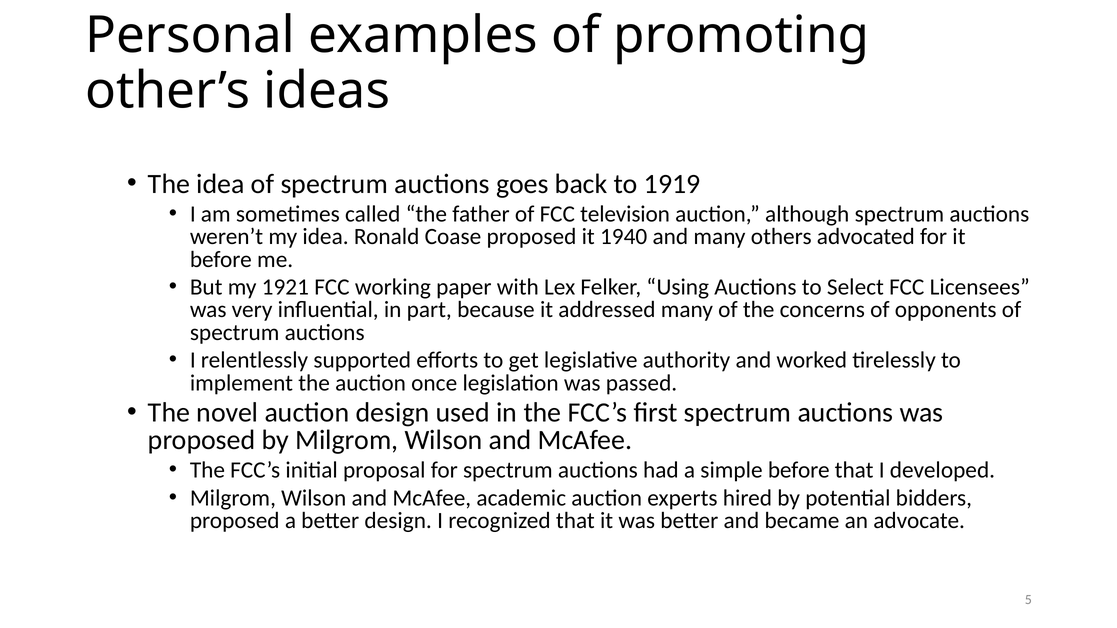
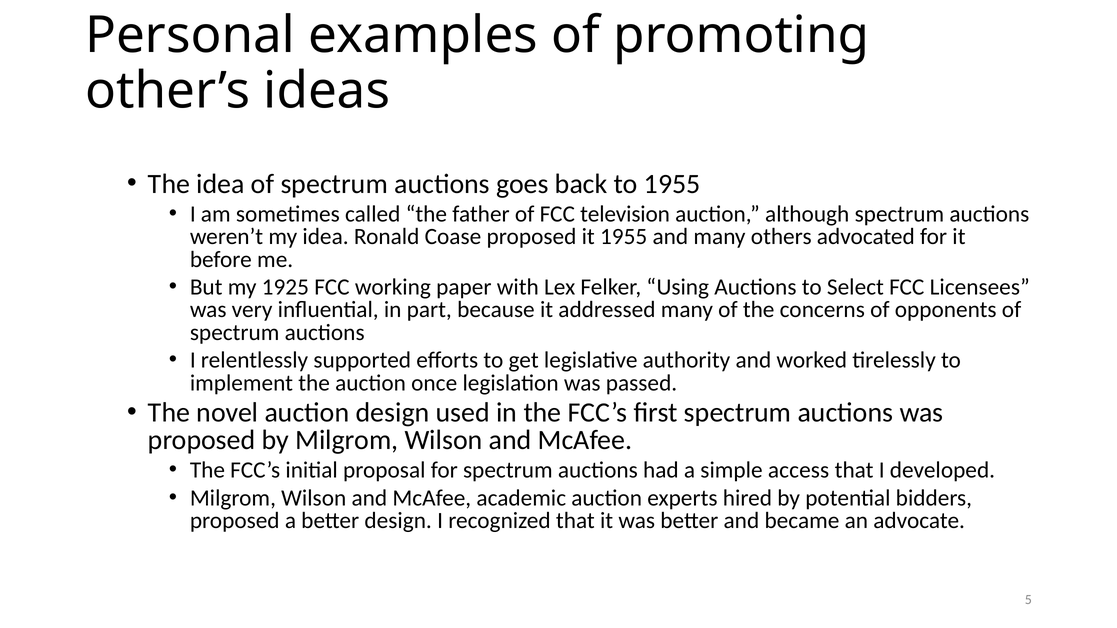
to 1919: 1919 -> 1955 (672, 184)
it 1940: 1940 -> 1955 (624, 237)
1921: 1921 -> 1925 (285, 287)
simple before: before -> access (799, 470)
